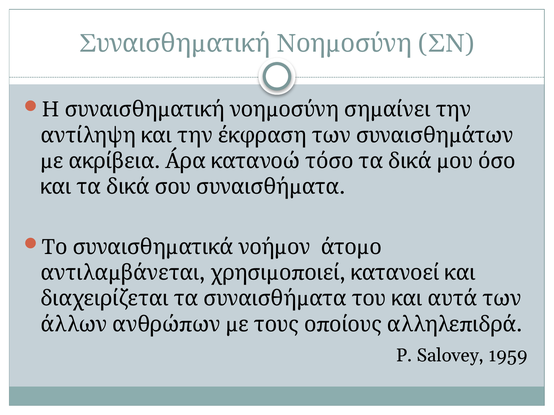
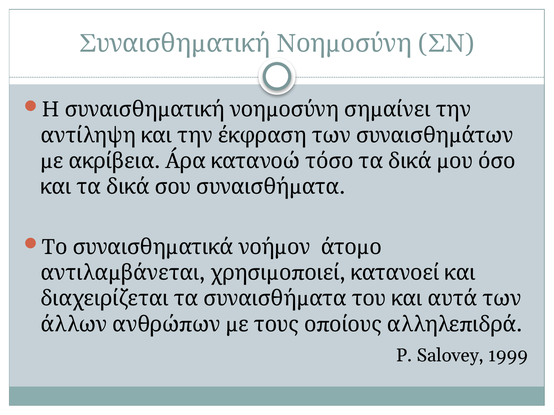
1959: 1959 -> 1999 (508, 356)
